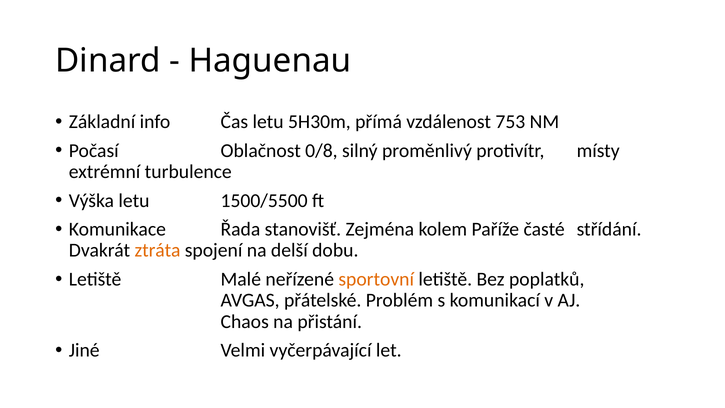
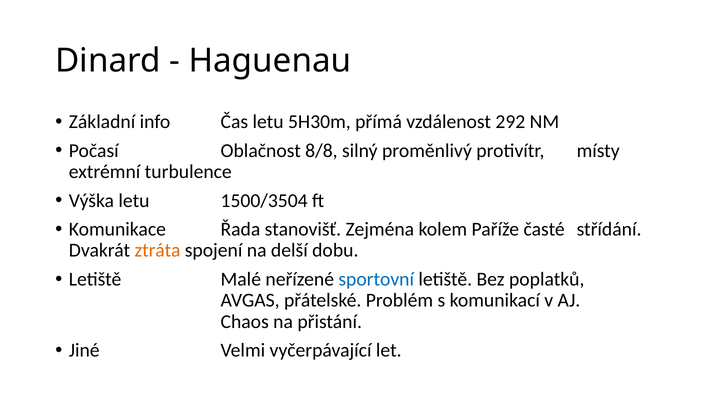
753: 753 -> 292 (510, 122)
0/8: 0/8 -> 8/8 (321, 151)
1500/5500: 1500/5500 -> 1500/3504 (264, 200)
sportovní colour: orange -> blue (376, 279)
